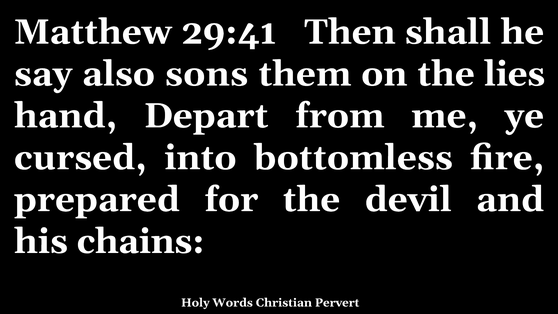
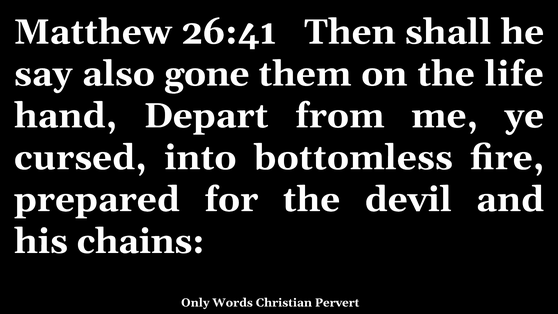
29:41: 29:41 -> 26:41 (229, 32)
sons: sons -> gone (207, 74)
lies: lies -> life (514, 74)
Holy: Holy -> Only (195, 303)
